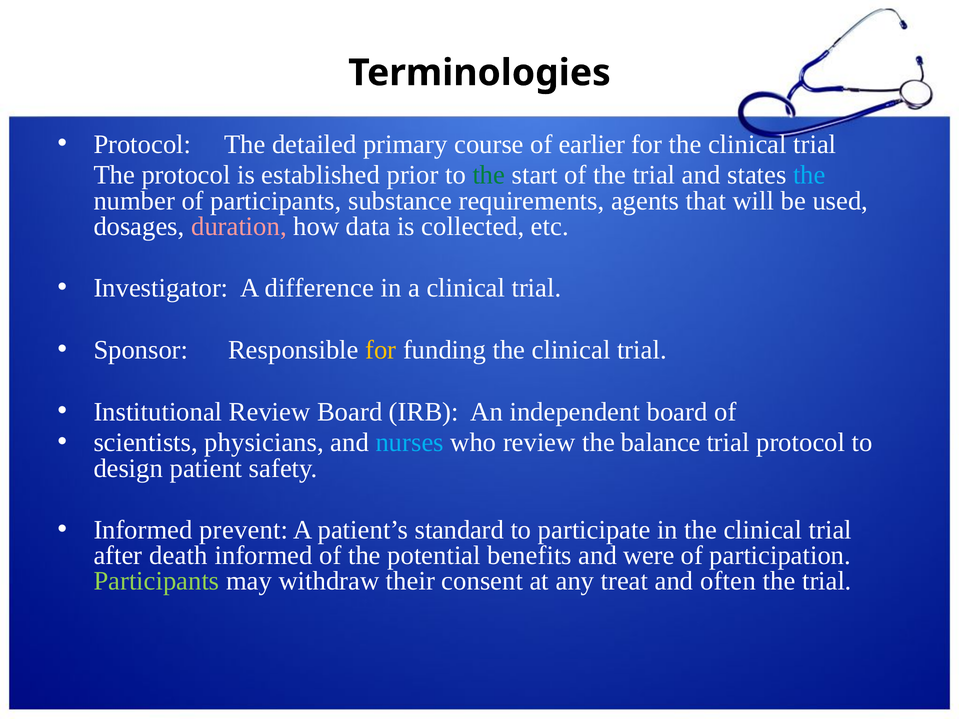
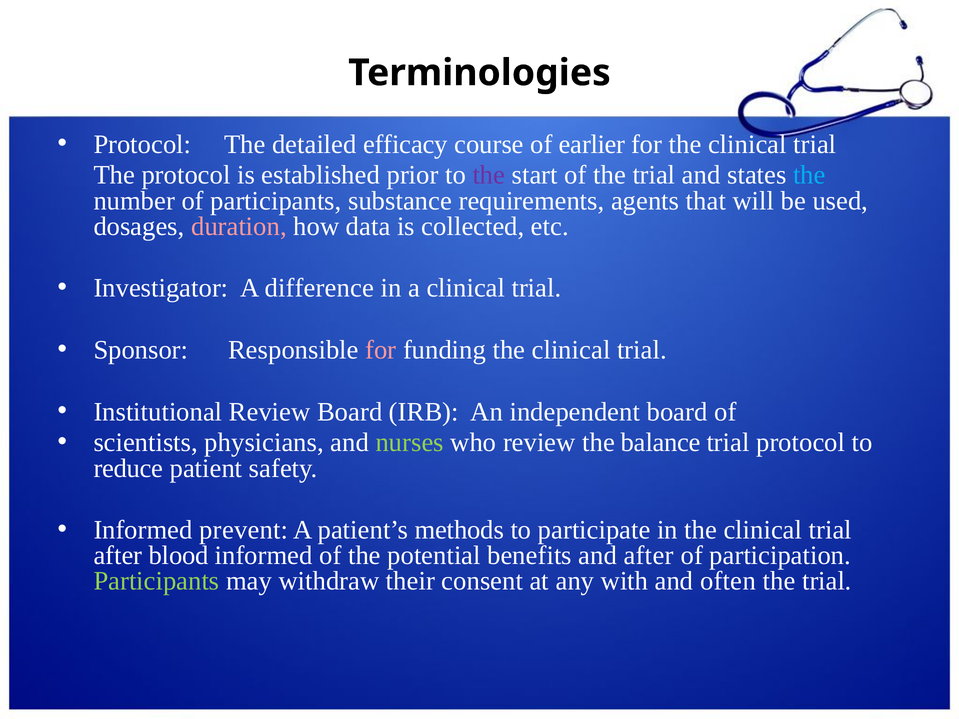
primary: primary -> efficacy (405, 144)
the colour: green -> purple (489, 175)
for colour: yellow -> pink (381, 350)
nurses colour: light blue -> light green (410, 443)
design: design -> reduce (128, 468)
standard: standard -> methods (459, 530)
death: death -> blood (179, 556)
and were: were -> after (649, 556)
treat: treat -> with (624, 581)
